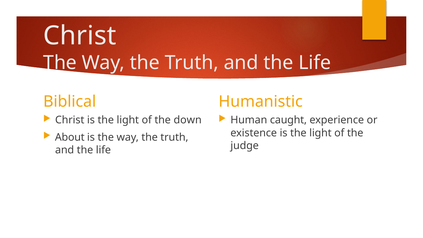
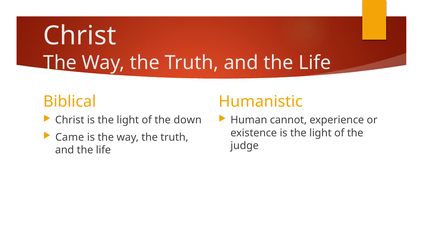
caught: caught -> cannot (288, 120)
About: About -> Came (70, 137)
